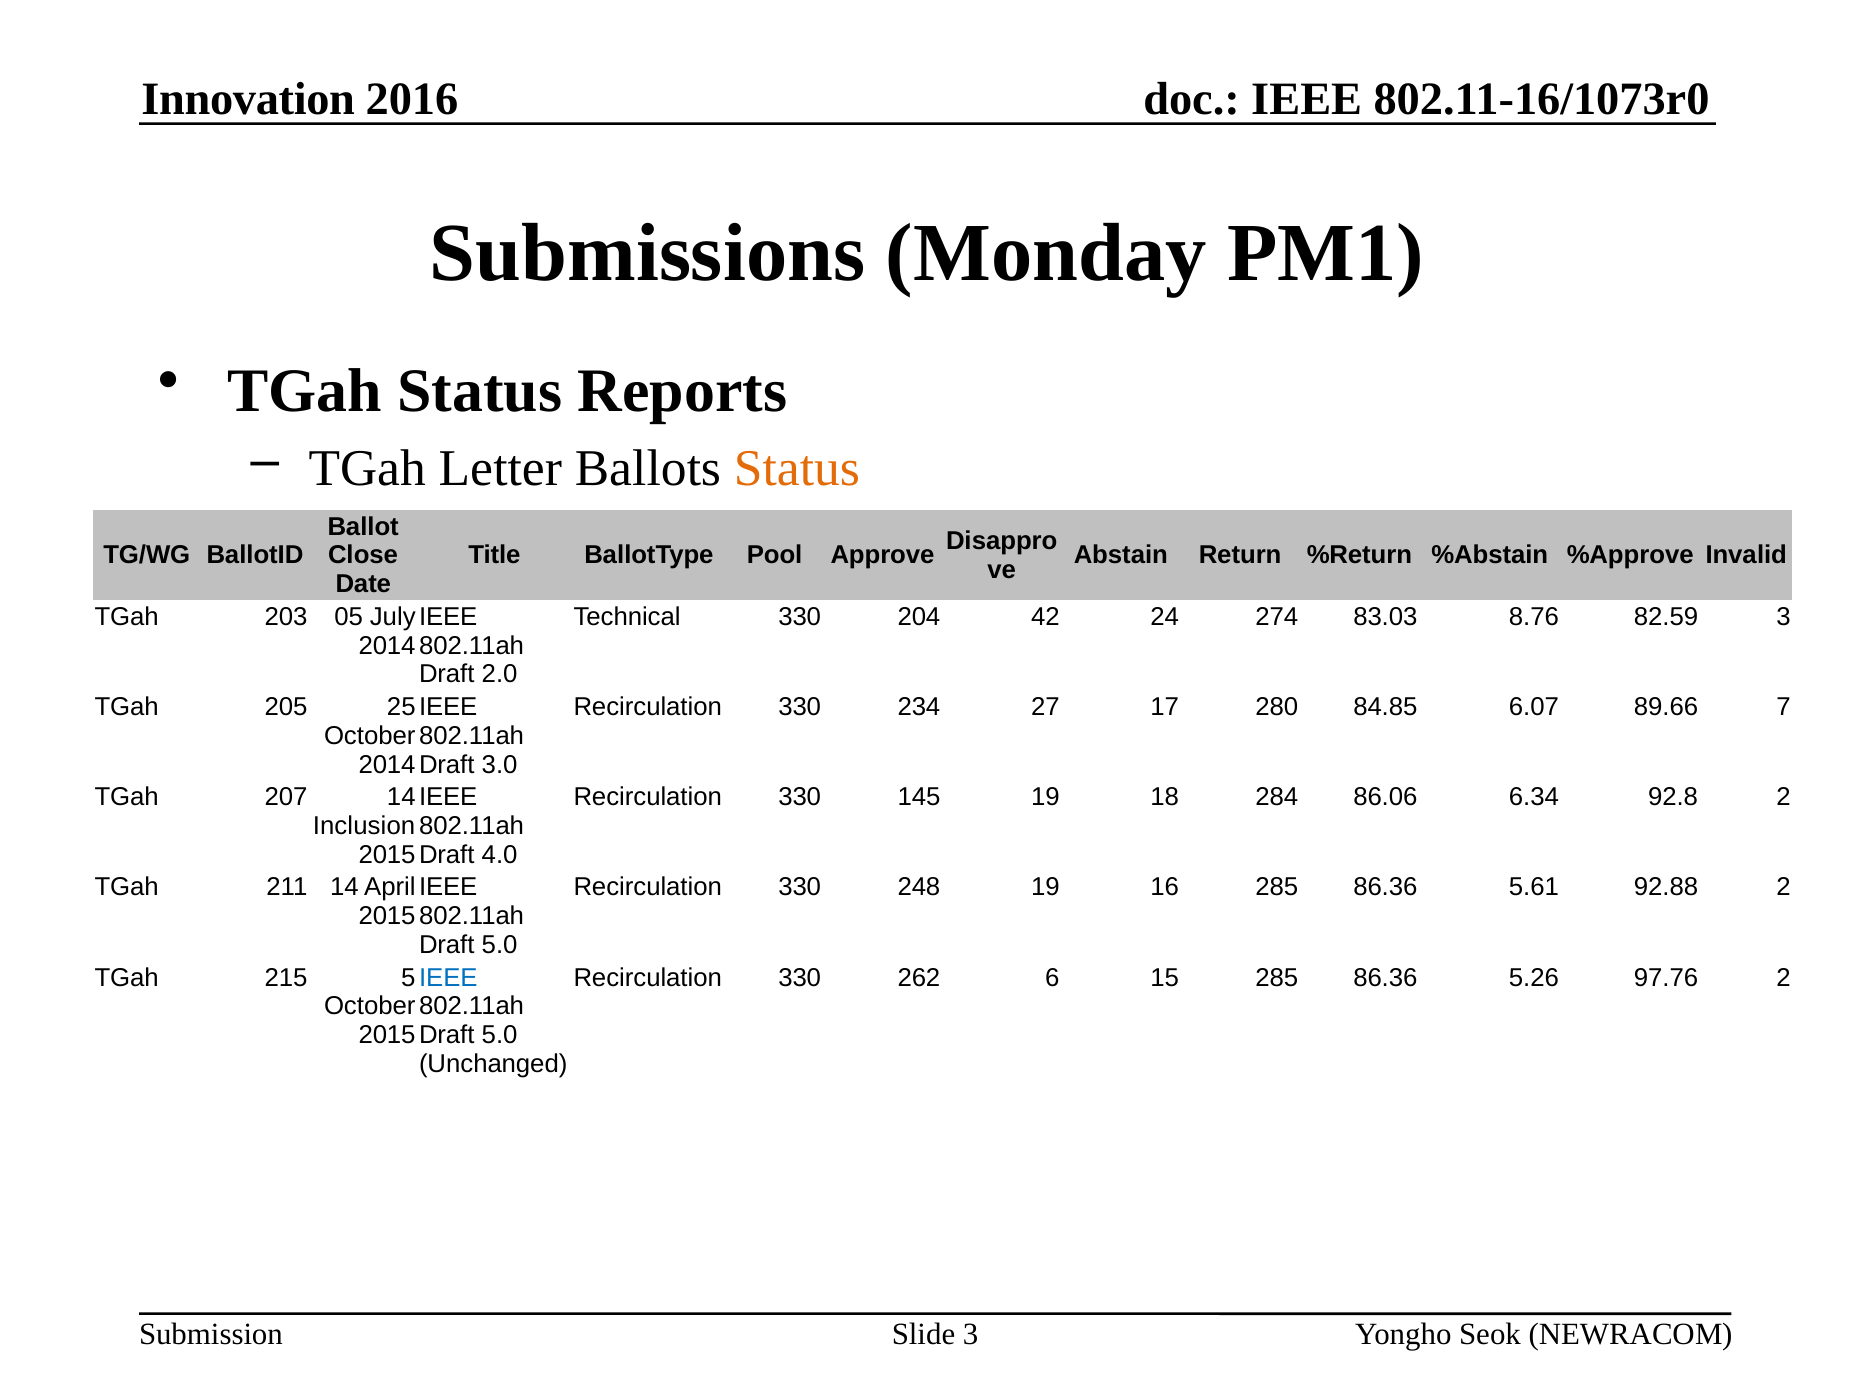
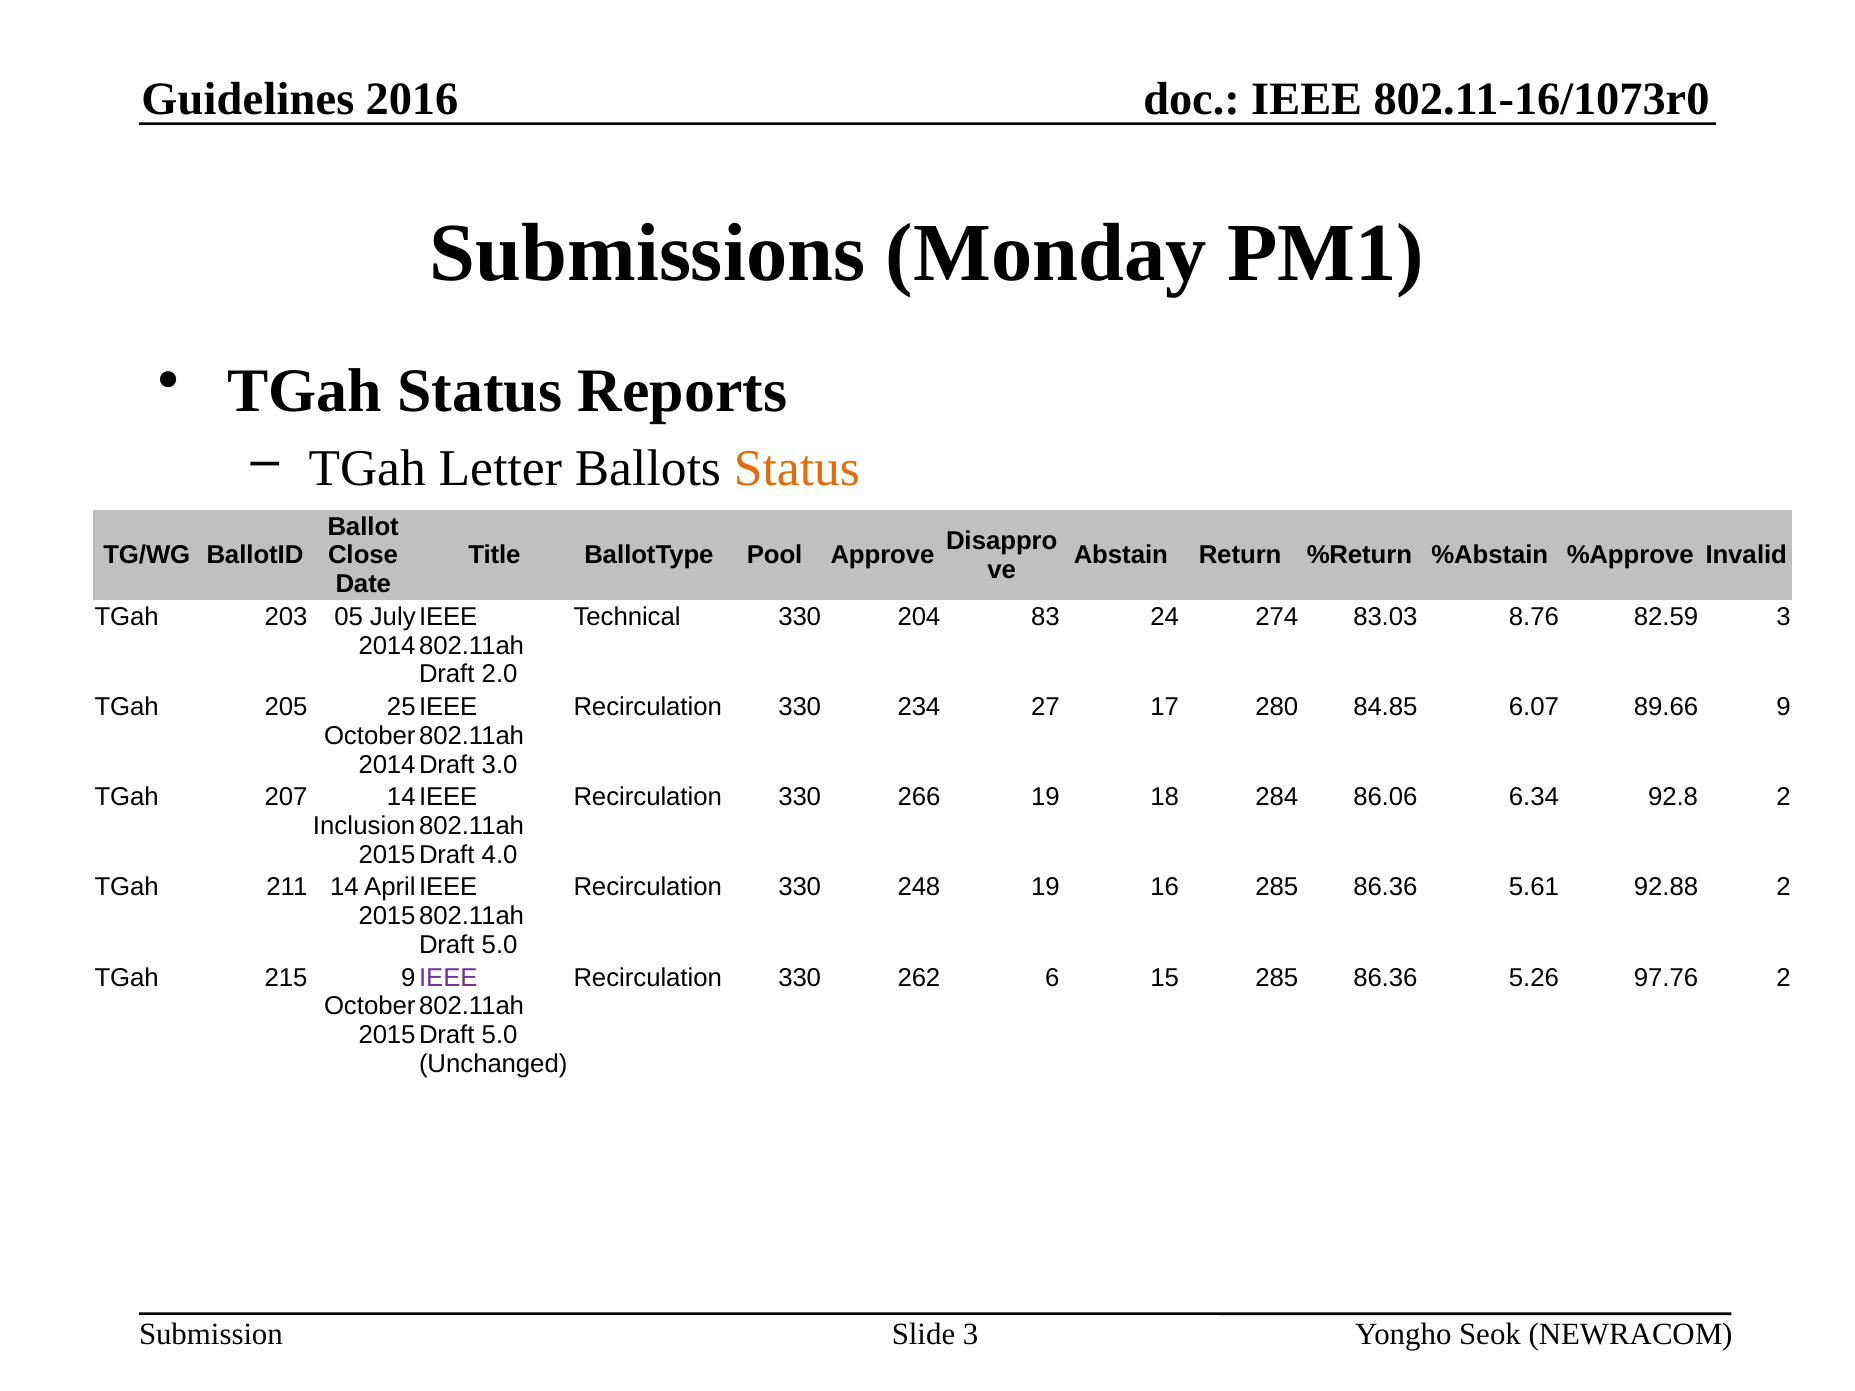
Innovation: Innovation -> Guidelines (248, 99)
42: 42 -> 83 (1045, 617)
89.66 7: 7 -> 9 (1784, 707)
145: 145 -> 266 (919, 797)
215 5: 5 -> 9 (408, 978)
IEEE colour: blue -> purple (448, 978)
